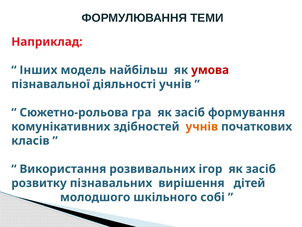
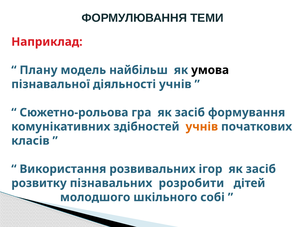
Інших: Інших -> Плану (39, 70)
умова colour: red -> black (210, 70)
вирішення: вирішення -> розробити (191, 183)
